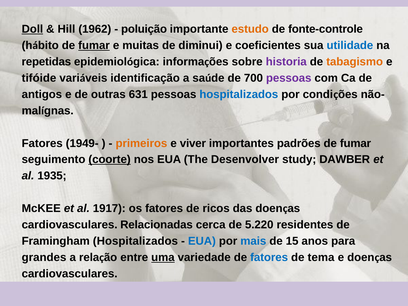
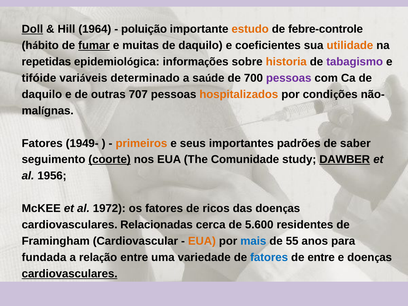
1962: 1962 -> 1964 (95, 29)
fonte-controle: fonte-controle -> febre-controle (326, 29)
diminui: diminui -> daquilo (201, 45)
utilidade colour: blue -> orange (350, 45)
historia colour: purple -> orange (286, 62)
tabagismo colour: orange -> purple (355, 62)
identificação: identificação -> determinado (145, 78)
antigos: antigos -> daquilo (42, 94)
631: 631 -> 707 (138, 94)
hospitalizados colour: blue -> orange (239, 94)
viver: viver -> seus (193, 143)
fumar: fumar -> saber (355, 143)
Desenvolver: Desenvolver -> Comunidade (245, 160)
DAWBER underline: none -> present (345, 160)
1935: 1935 -> 1956 (52, 176)
1917: 1917 -> 1972 (109, 209)
5.220: 5.220 -> 5.600 (259, 225)
Framingham Hospitalizados: Hospitalizados -> Cardiovascular (135, 241)
EUA colour: blue -> orange (202, 241)
15: 15 -> 55 (292, 241)
grandes: grandes -> fundada (44, 258)
uma underline: present -> none (163, 258)
de tema: tema -> entre (321, 258)
cardiovasculares underline: none -> present (70, 274)
